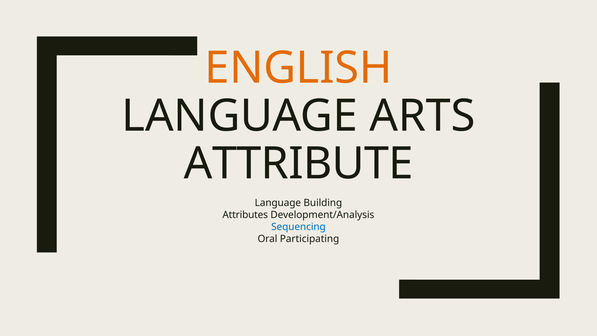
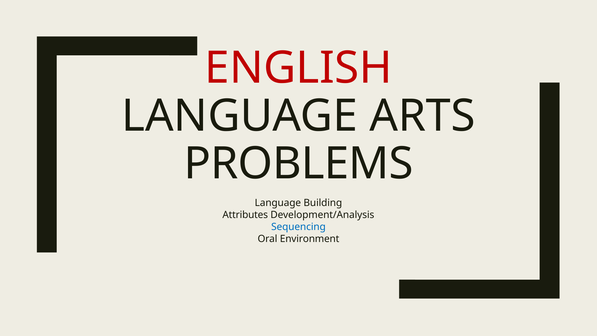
ENGLISH colour: orange -> red (298, 68)
ATTRIBUTE: ATTRIBUTE -> PROBLEMS (299, 164)
Participating: Participating -> Environment (310, 239)
